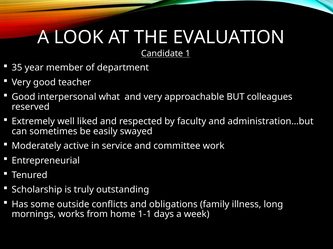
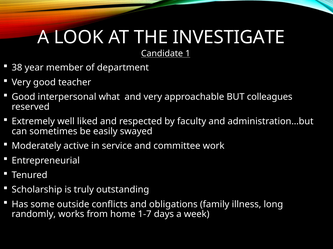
EVALUATION: EVALUATION -> INVESTIGATE (229, 37)
35: 35 -> 38 (17, 68)
mornings: mornings -> randomly (34, 215)
1-1: 1-1 -> 1-7 (145, 215)
